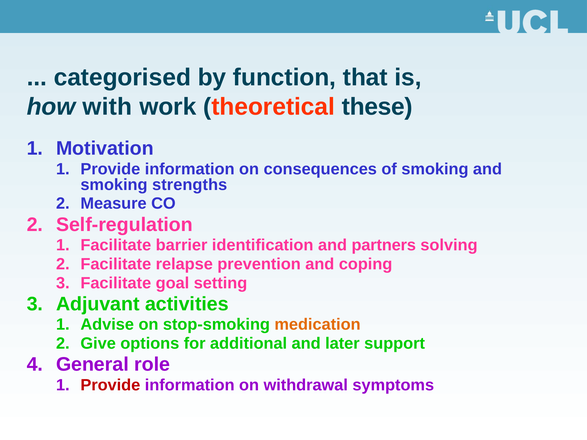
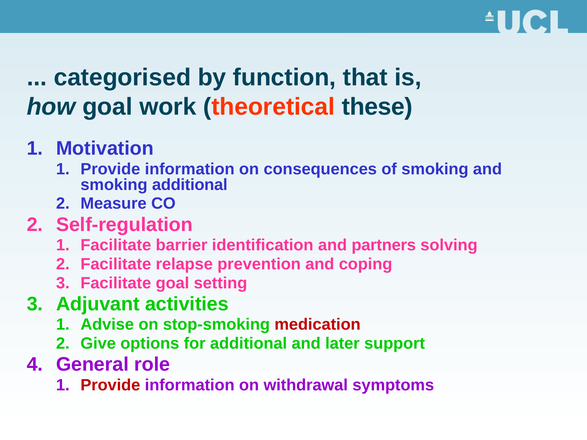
how with: with -> goal (107, 107)
smoking strengths: strengths -> additional (190, 185)
medication colour: orange -> red (318, 325)
